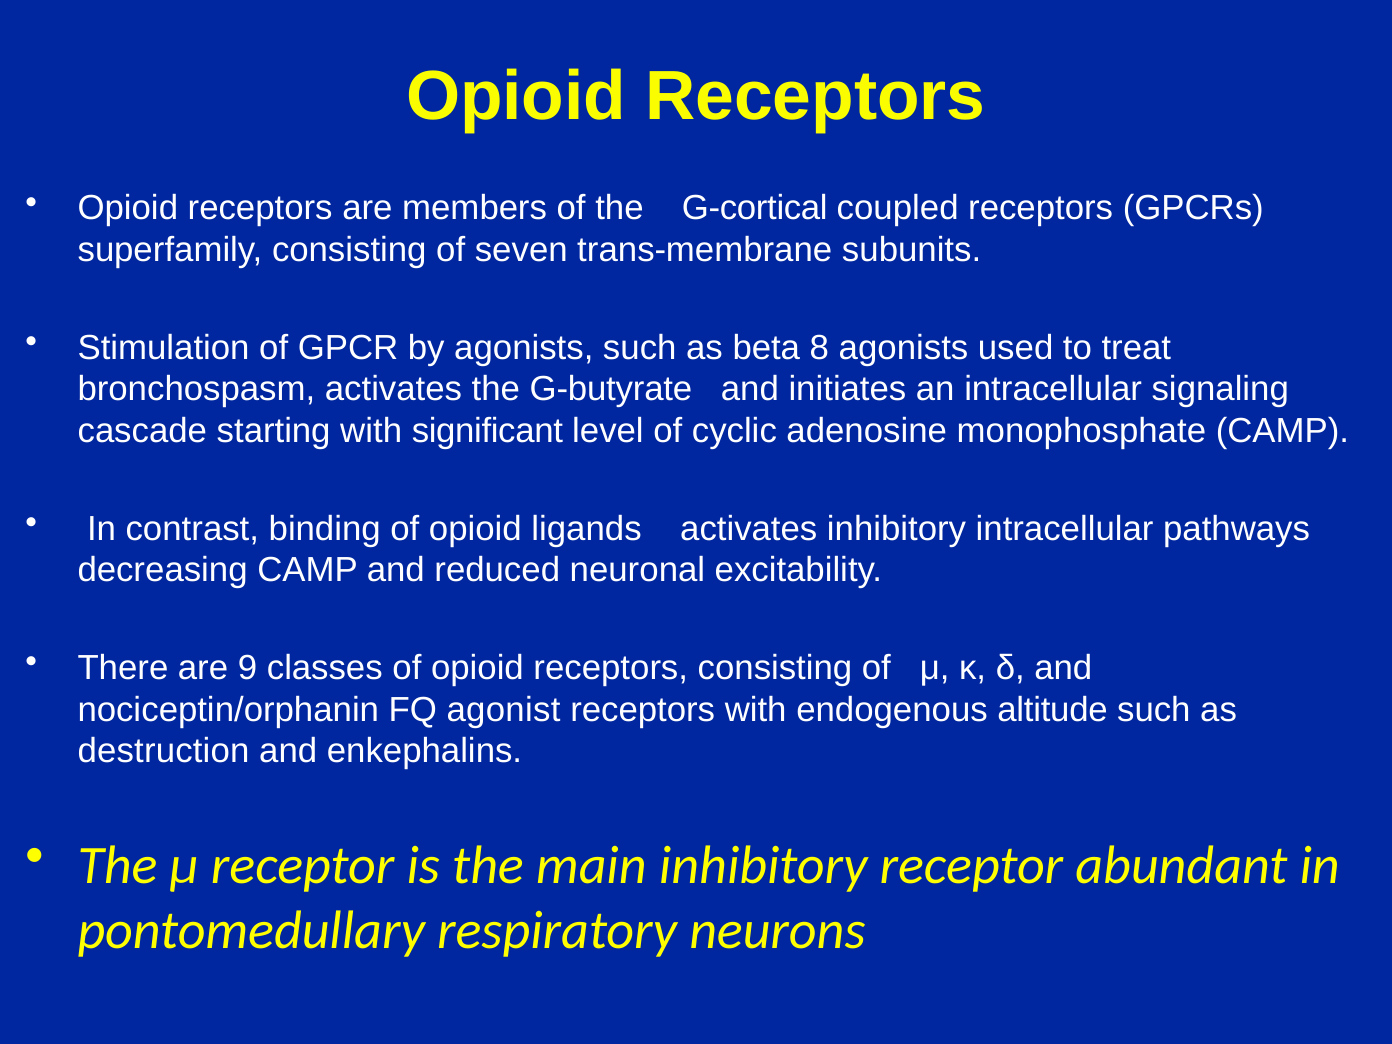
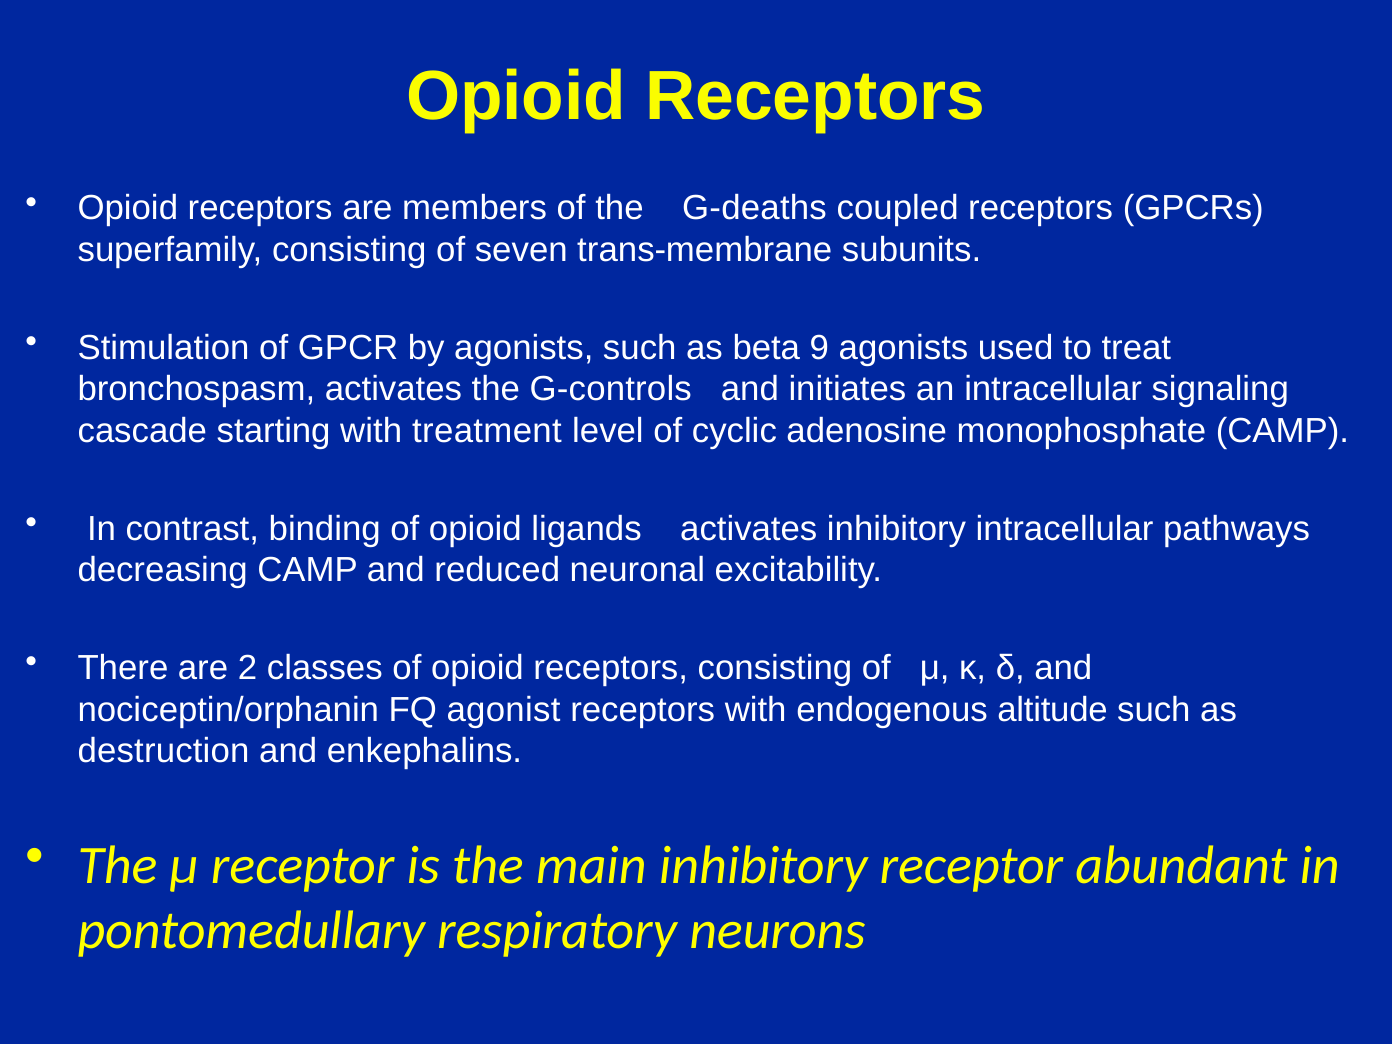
G-cortical: G-cortical -> G-deaths (755, 208)
8: 8 -> 9 (819, 348)
G-butyrate: G-butyrate -> G-controls (611, 389)
significant: significant -> treatment (487, 431)
9: 9 -> 2 (247, 668)
